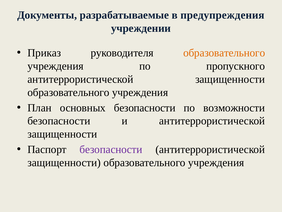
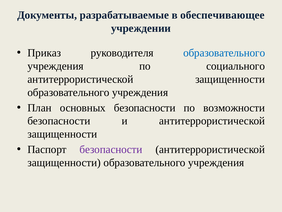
предупреждения: предупреждения -> обеспечивающее (222, 15)
образовательного colour: orange -> blue (224, 53)
пропускного: пропускного -> социального (236, 66)
